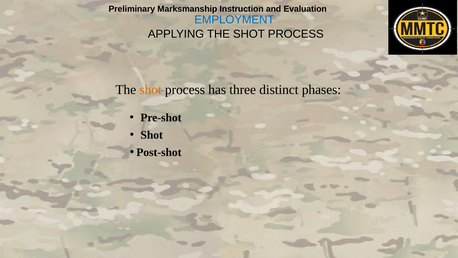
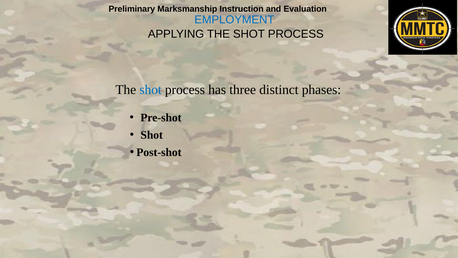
shot colour: orange -> blue (151, 90)
